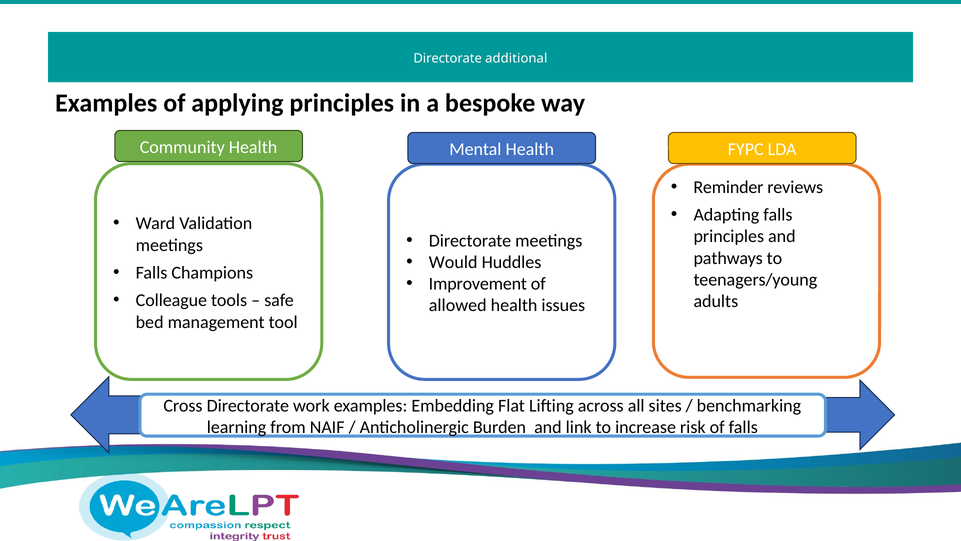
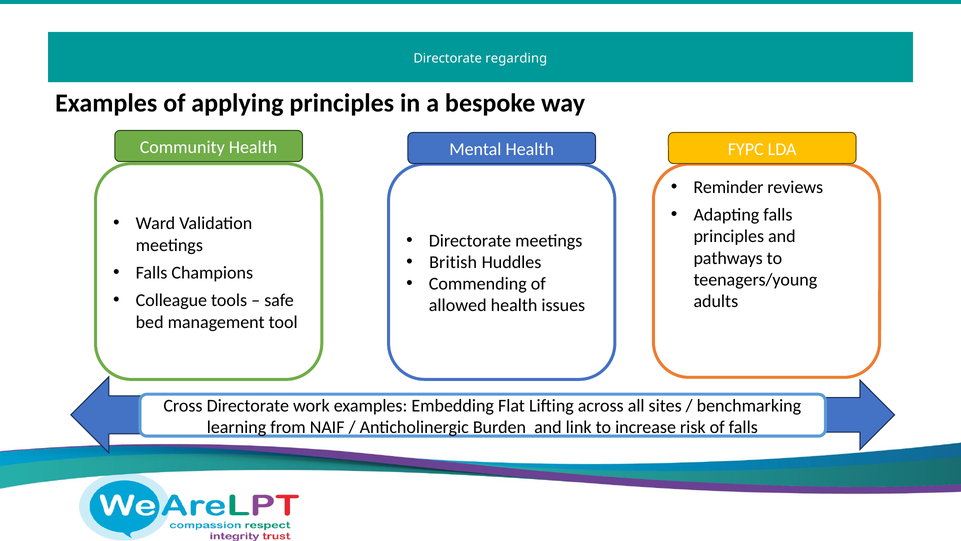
additional: additional -> regarding (516, 58)
Would: Would -> British (453, 262)
Improvement: Improvement -> Commending (478, 284)
